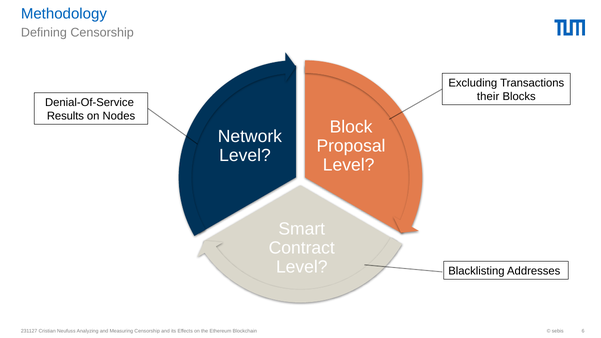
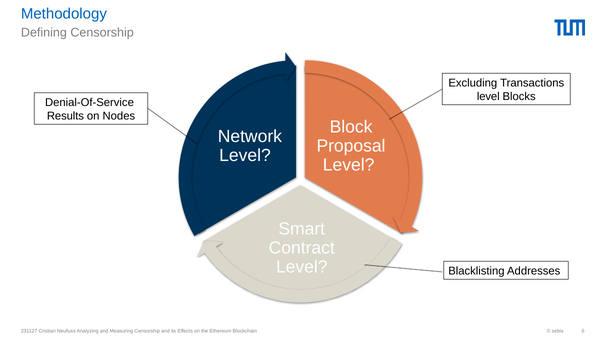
their: their -> level (488, 96)
